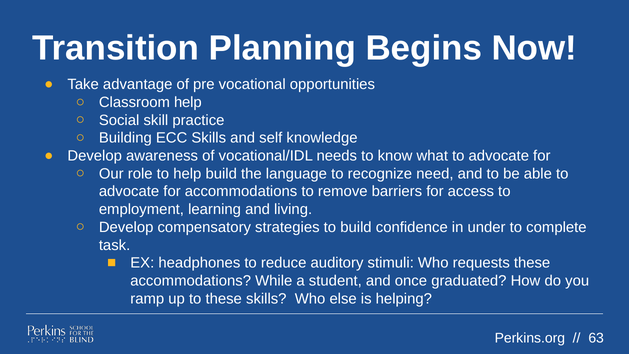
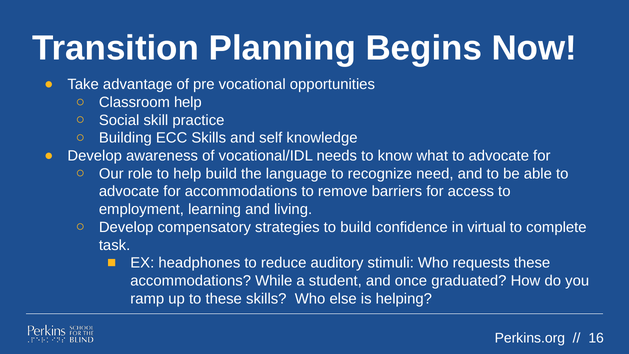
under: under -> virtual (487, 227)
63: 63 -> 16 (596, 338)
